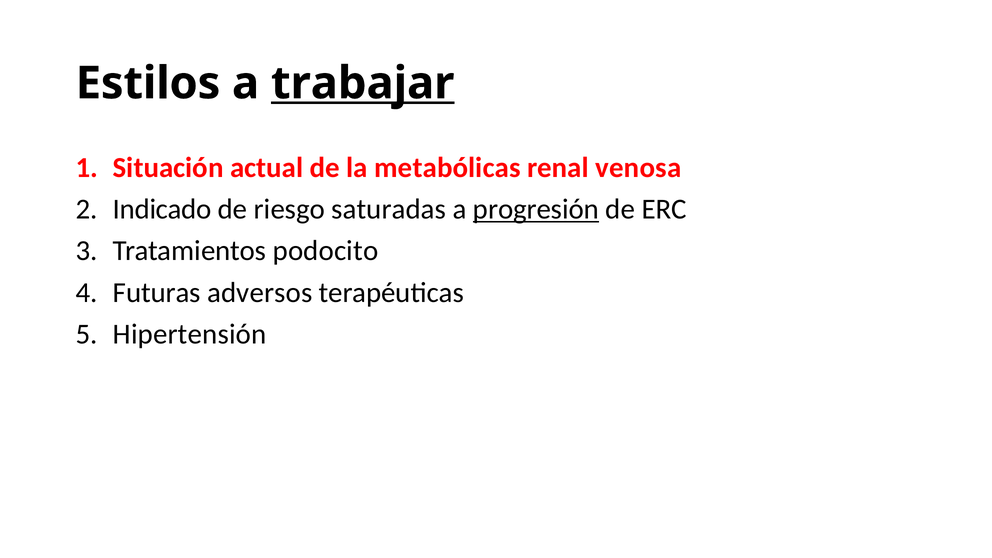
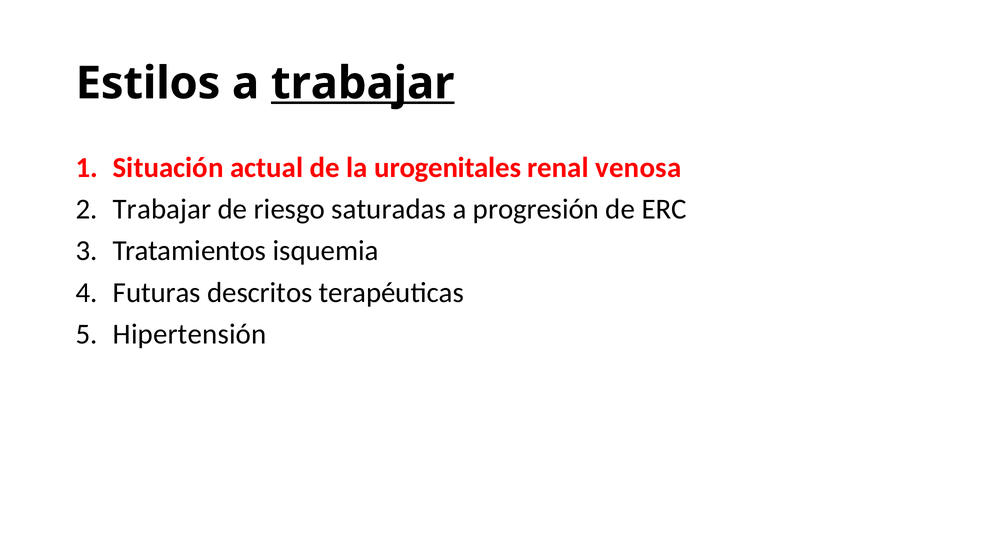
metabólicas: metabólicas -> urogenitales (448, 168)
Indicado: Indicado -> Trabajar (162, 209)
progresión underline: present -> none (536, 209)
podocito: podocito -> isquemia (326, 251)
adversos: adversos -> descritos (260, 292)
